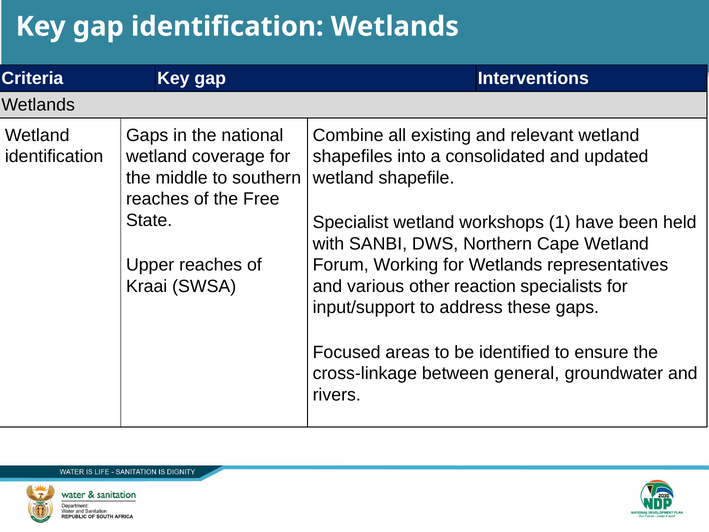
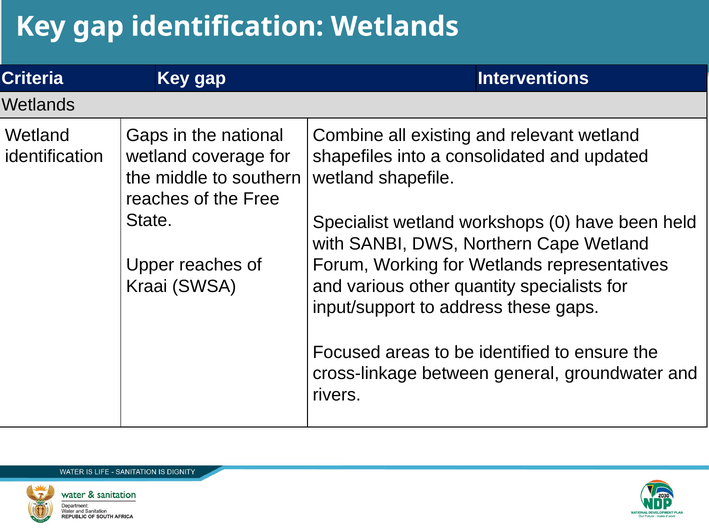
1: 1 -> 0 (560, 222)
reaction: reaction -> quantity (485, 286)
